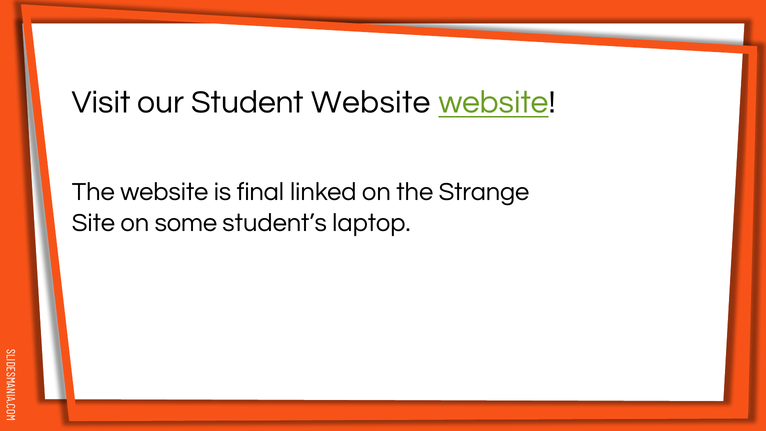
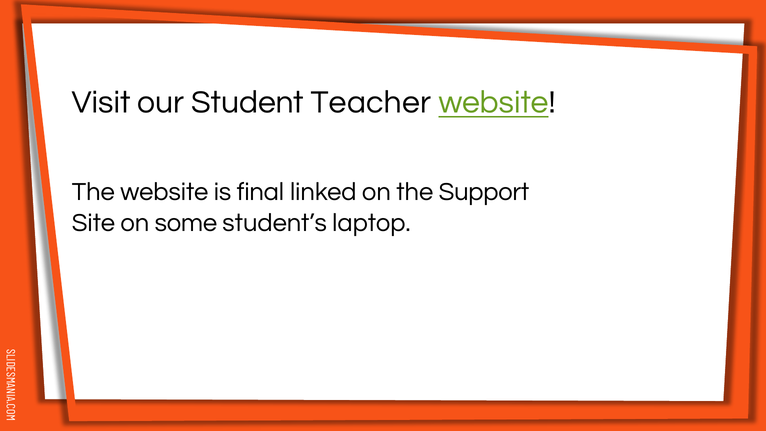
Student Website: Website -> Teacher (371, 102)
Strange: Strange -> Support (484, 192)
